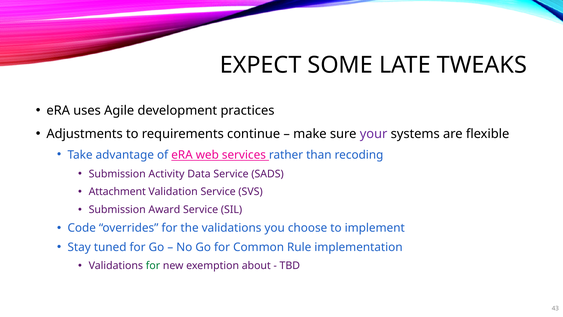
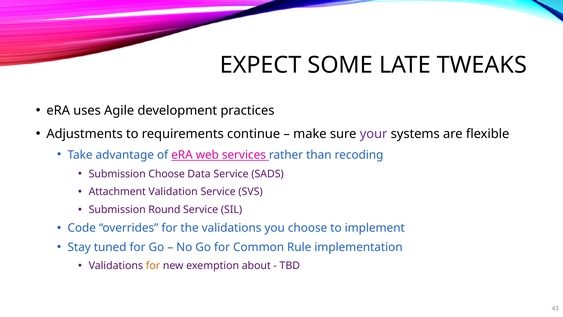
Submission Activity: Activity -> Choose (167, 174)
Award: Award -> Round (164, 209)
for colour: green -> orange (153, 265)
